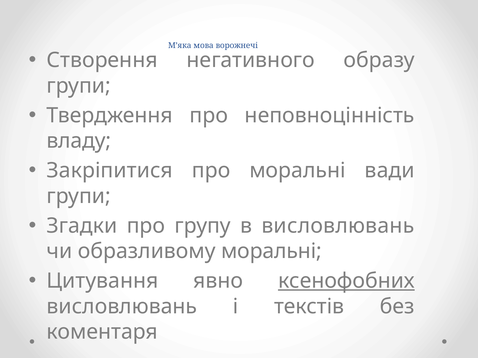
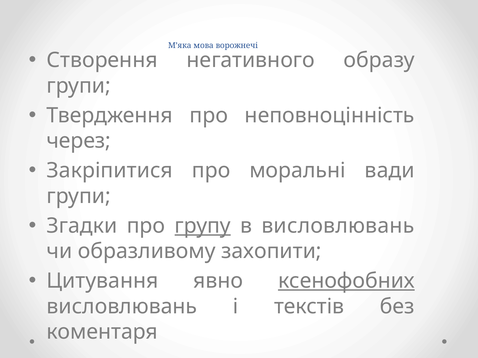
владу: владу -> через (79, 141)
групу underline: none -> present (203, 226)
образливому моральні: моральні -> захопити (271, 252)
